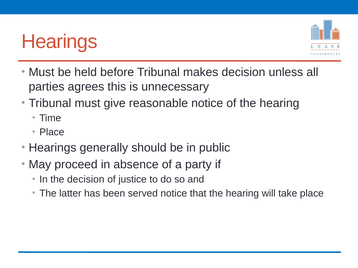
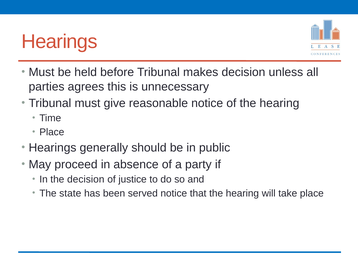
latter: latter -> state (70, 194)
